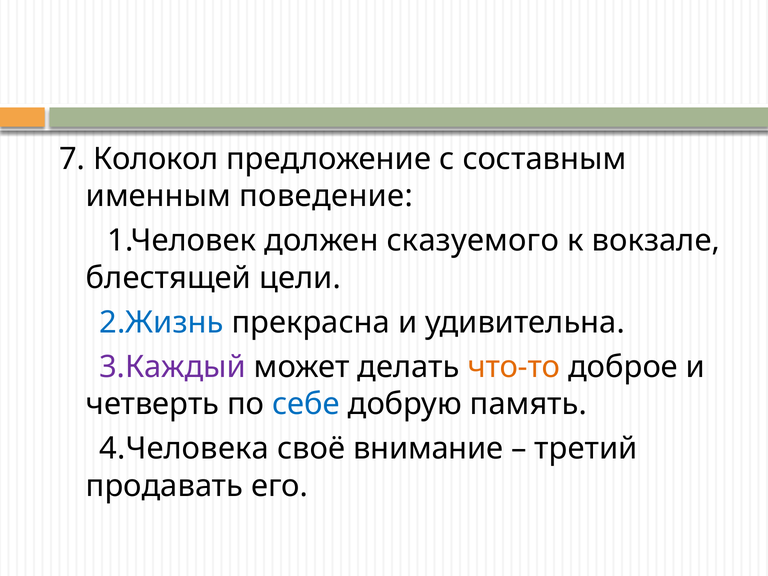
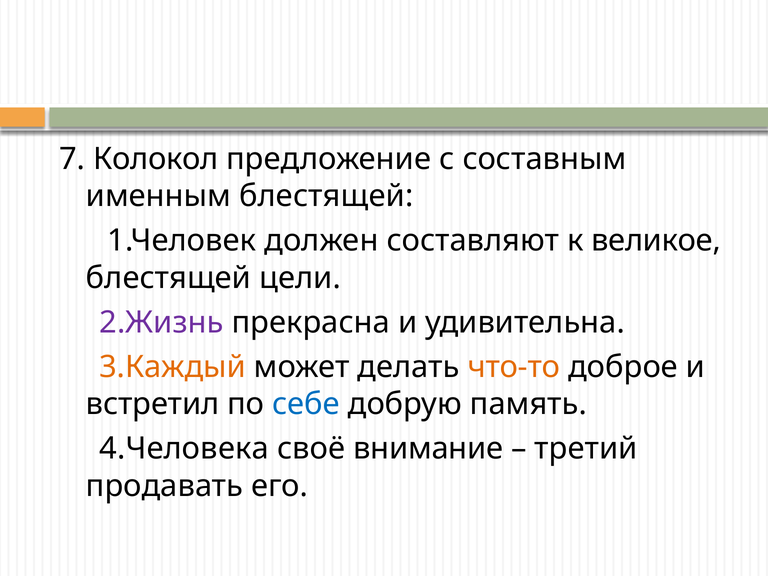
именным поведение: поведение -> блестящей (326, 196)
сказуемого: сказуемого -> составляют (473, 241)
вокзале: вокзале -> великое (656, 241)
2.Жизнь colour: blue -> purple (161, 322)
3.Каждый colour: purple -> orange (173, 367)
четверть: четверть -> встретил (153, 404)
